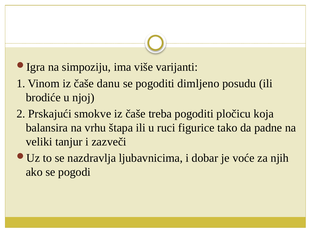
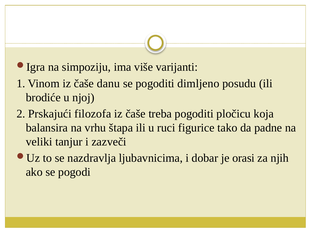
smokve: smokve -> filozofa (93, 114)
voće: voće -> orasi (244, 158)
